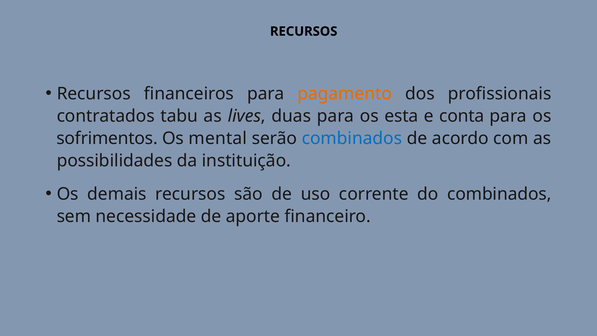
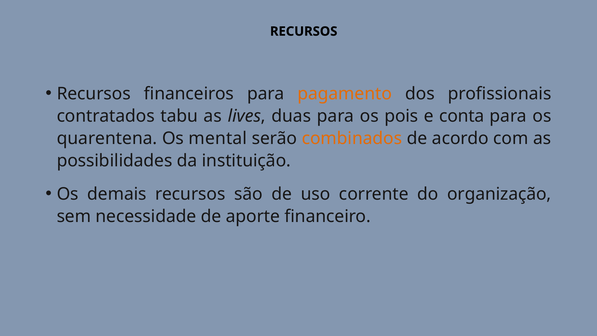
esta: esta -> pois (401, 116)
sofrimentos: sofrimentos -> quarentena (107, 138)
combinados colour: blue -> orange (352, 138)
do combinados: combinados -> organização (499, 194)
